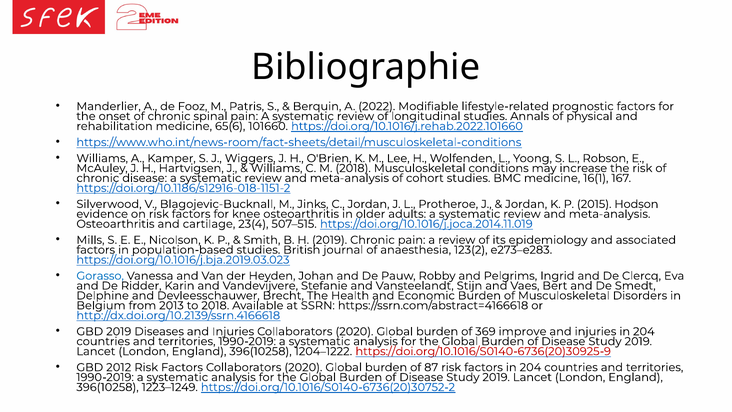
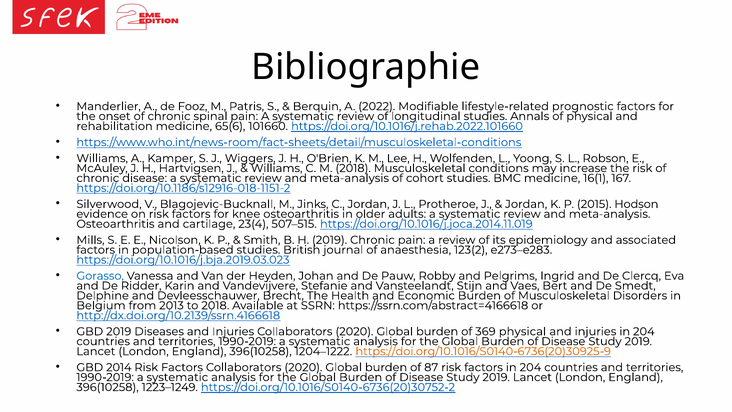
369 improve: improve -> physical (522, 331)
https://doi.org/10.1016/S0140-6736(20)30925-9 colour: red -> orange (483, 351)
2012: 2012 -> 2014 (119, 367)
